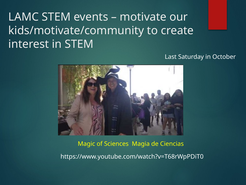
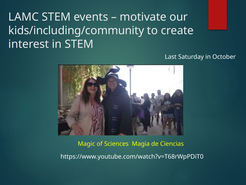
kids/motivate/community: kids/motivate/community -> kids/including/community (76, 30)
